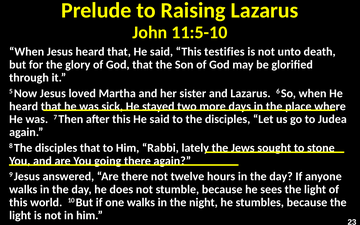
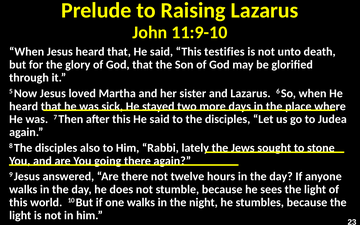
11:5-10: 11:5-10 -> 11:9-10 (199, 32)
disciples that: that -> also (90, 148)
